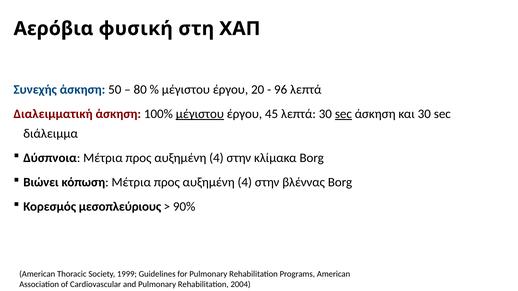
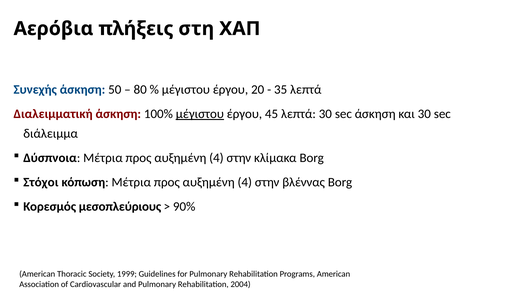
φυσική: φυσική -> πλήξεις (136, 29)
96: 96 -> 35 (281, 90)
sec underline: present -> none (343, 114)
Βιώνει: Βιώνει -> Στόχοι (41, 182)
